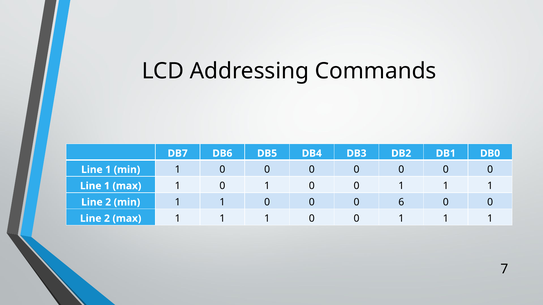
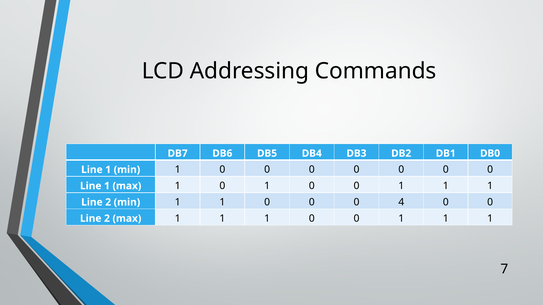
6: 6 -> 4 (401, 202)
